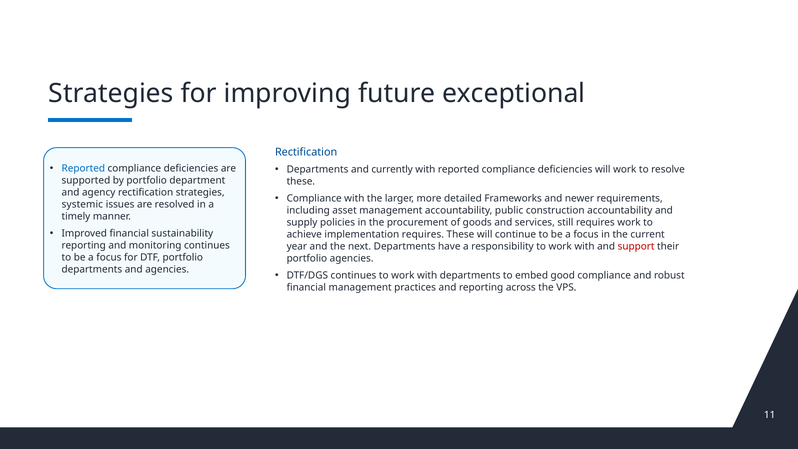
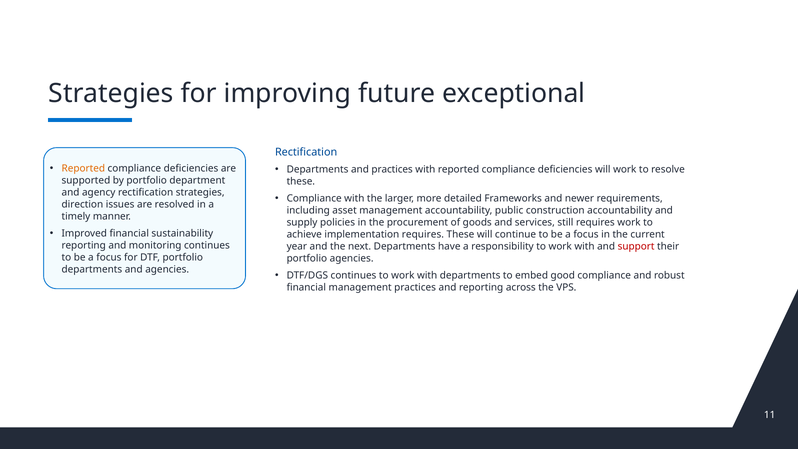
Reported colour: blue -> orange (83, 168)
and currently: currently -> practices (392, 170)
systemic: systemic -> direction (82, 204)
